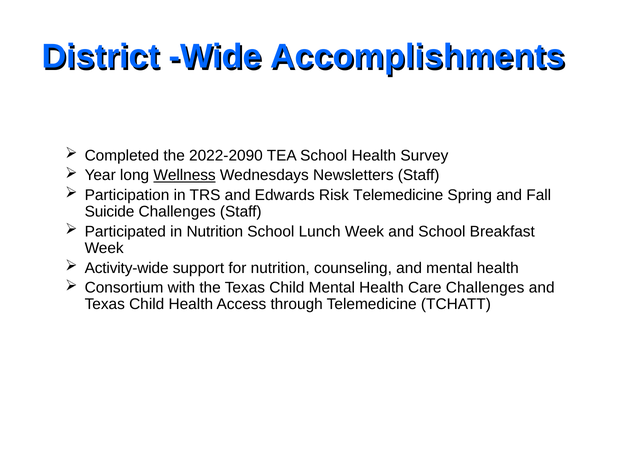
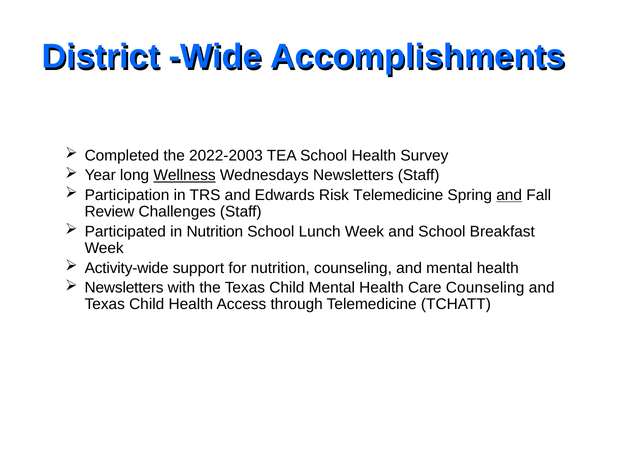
2022-2090: 2022-2090 -> 2022-2003 (226, 155)
and underline: none -> present (509, 195)
Suicide: Suicide -> Review (110, 212)
Consortium: Consortium -> Newsletters (124, 288)
Care Challenges: Challenges -> Counseling (485, 288)
